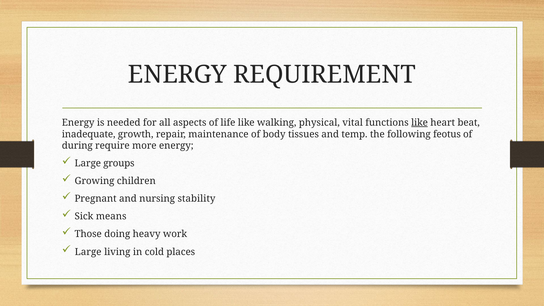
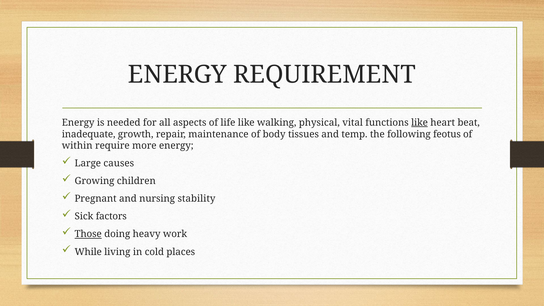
during: during -> within (77, 146)
groups: groups -> causes (119, 163)
means: means -> factors (111, 216)
Those underline: none -> present (88, 234)
Large: Large -> While (88, 252)
